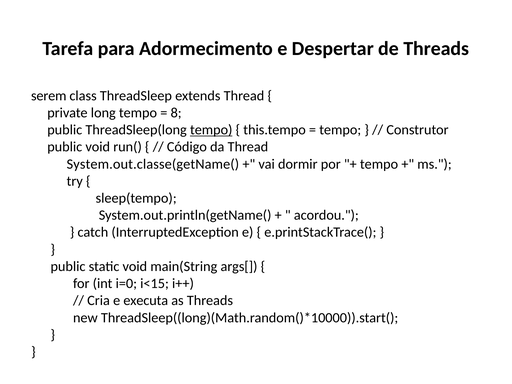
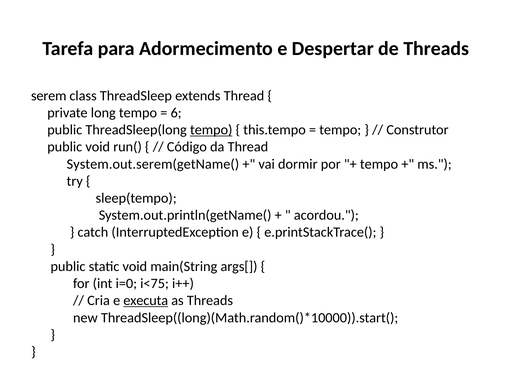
8: 8 -> 6 (176, 113)
System.out.classe(getName(: System.out.classe(getName( -> System.out.serem(getName( (153, 164)
i<15: i<15 -> i<75 (155, 284)
executa underline: none -> present (146, 301)
